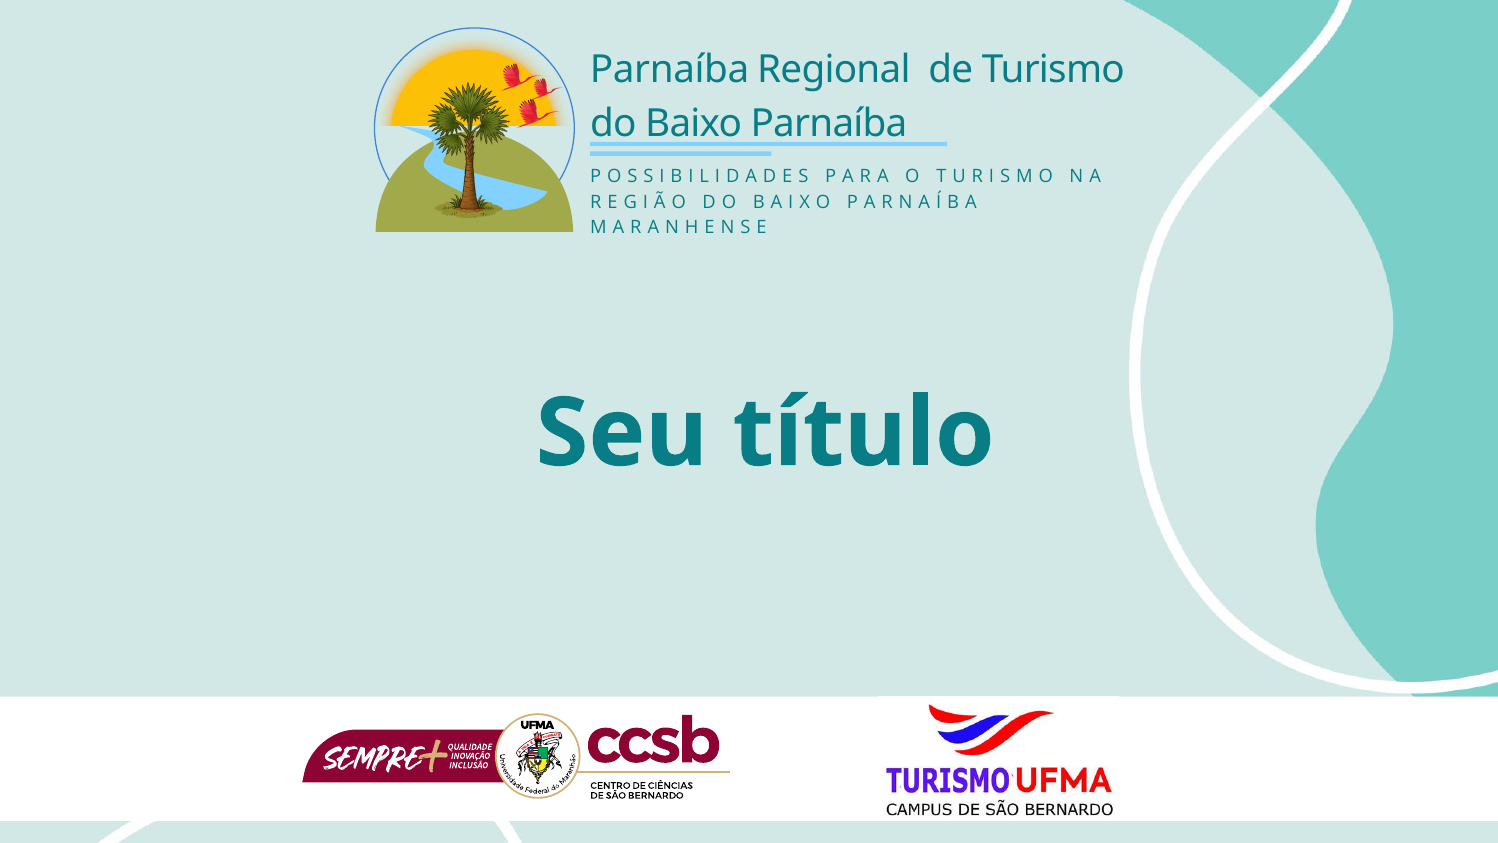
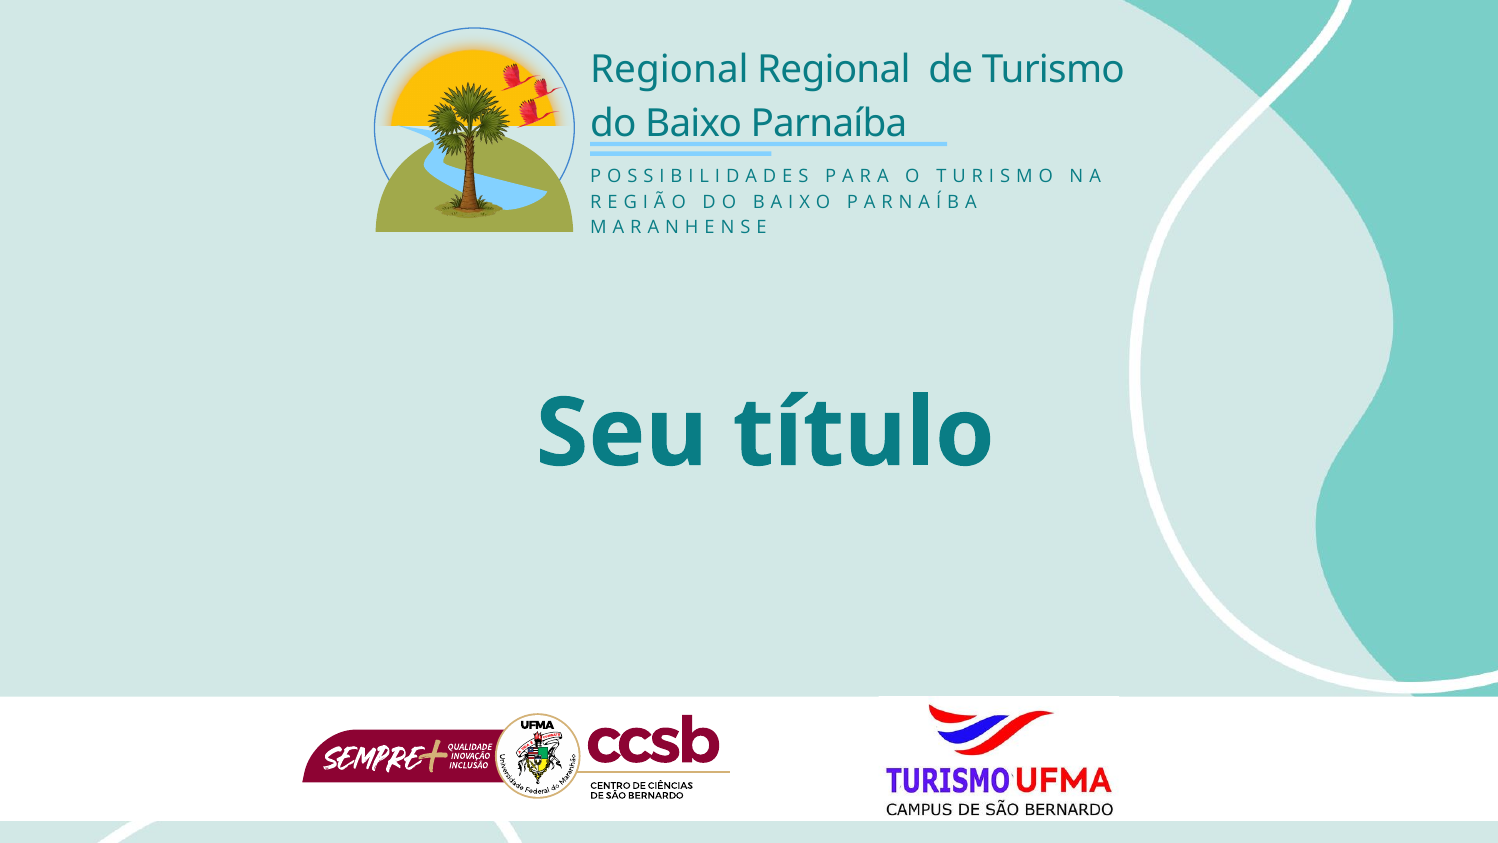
Parnaíba: Parnaíba -> Regional (669, 70)
